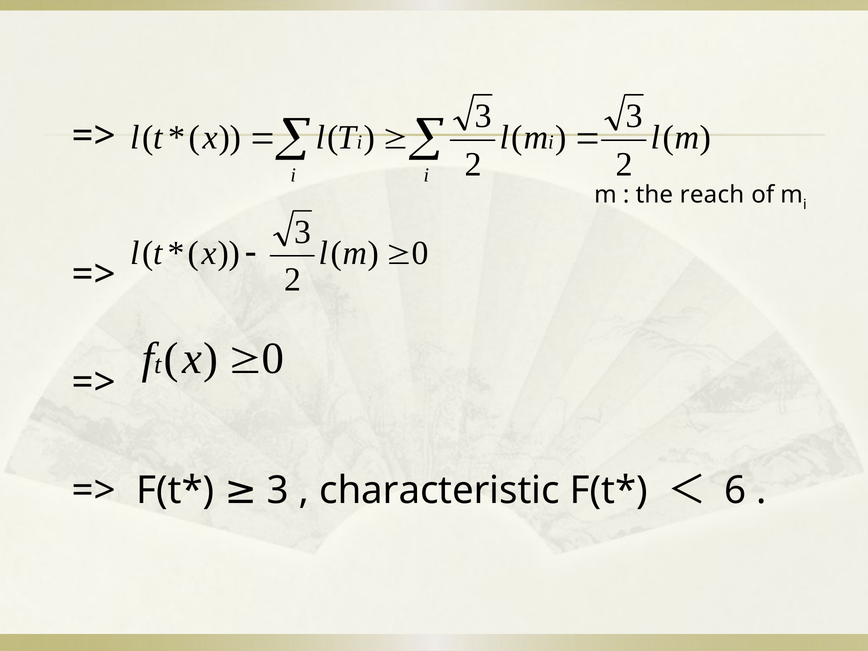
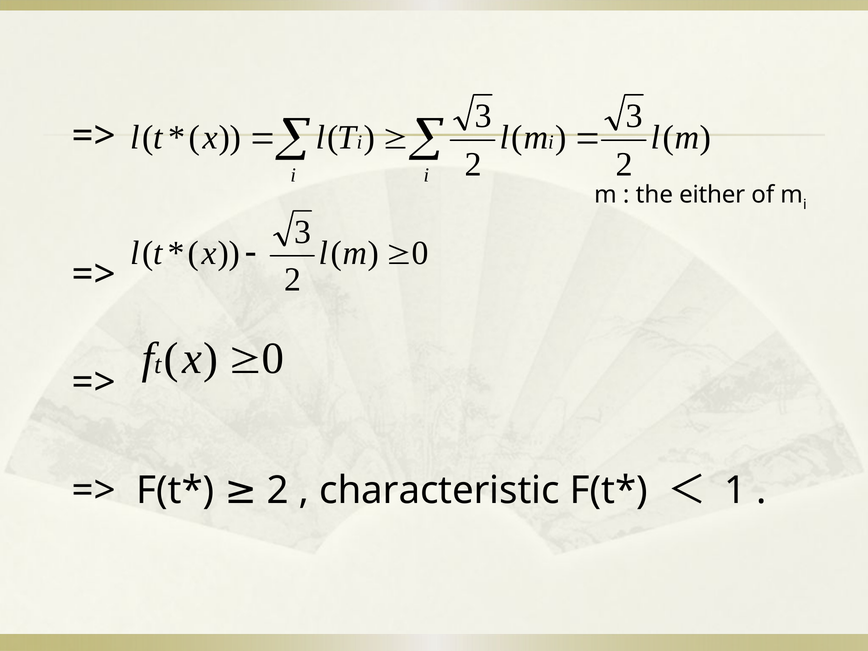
reach: reach -> either (712, 195)
6: 6 -> 1 (735, 490)
3: 3 -> 2 (278, 490)
